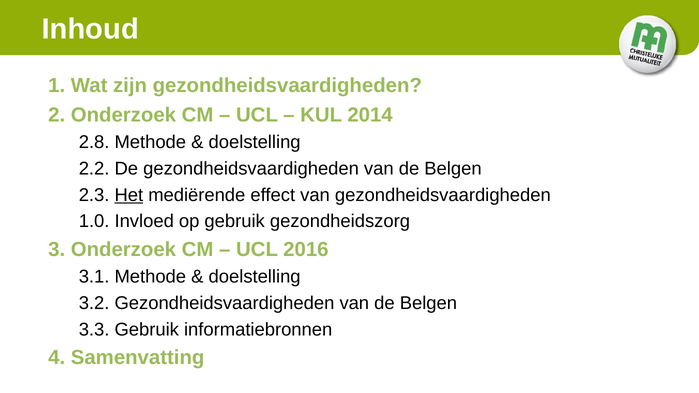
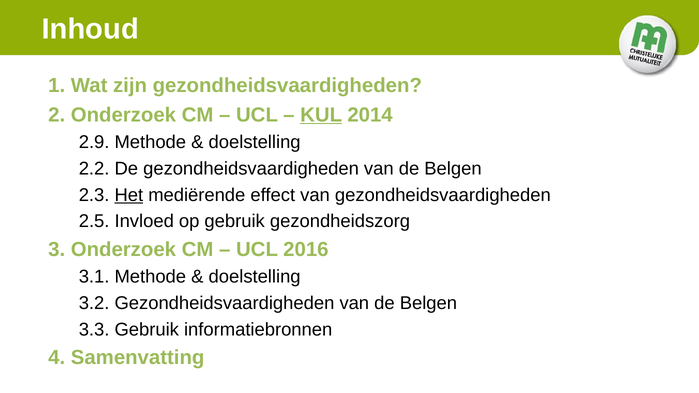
KUL underline: none -> present (321, 115)
2.8: 2.8 -> 2.9 (94, 142)
1.0: 1.0 -> 2.5 (94, 221)
